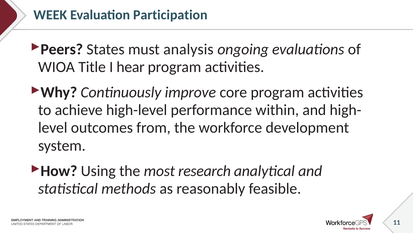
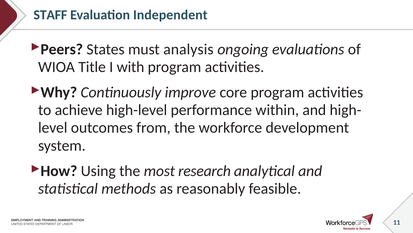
WEEK: WEEK -> STAFF (50, 15)
Participation: Participation -> Independent (170, 15)
hear: hear -> with (131, 67)
